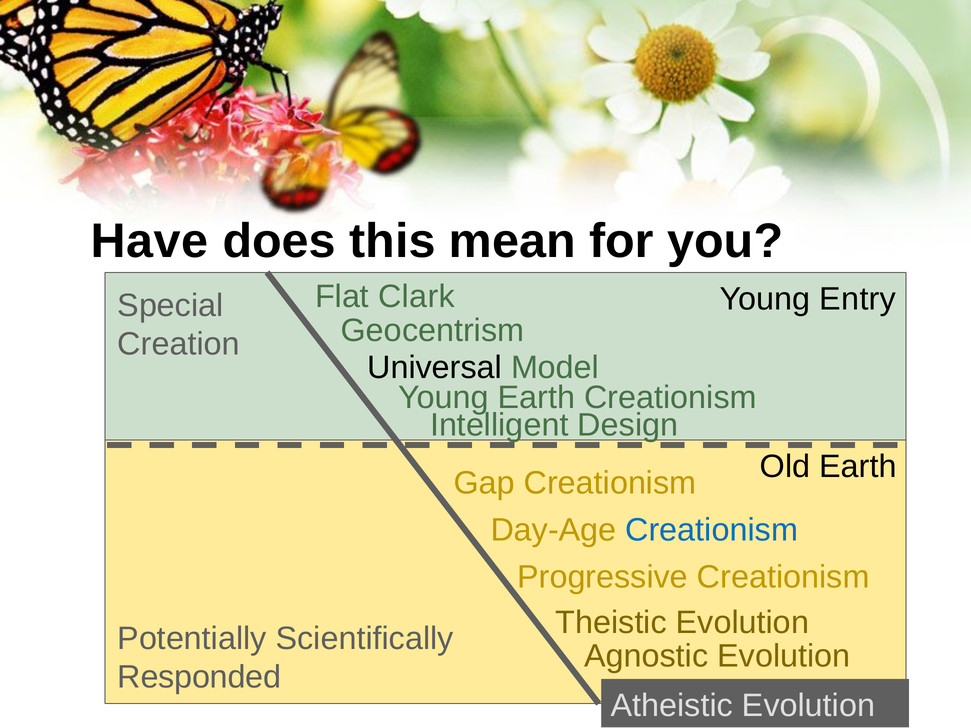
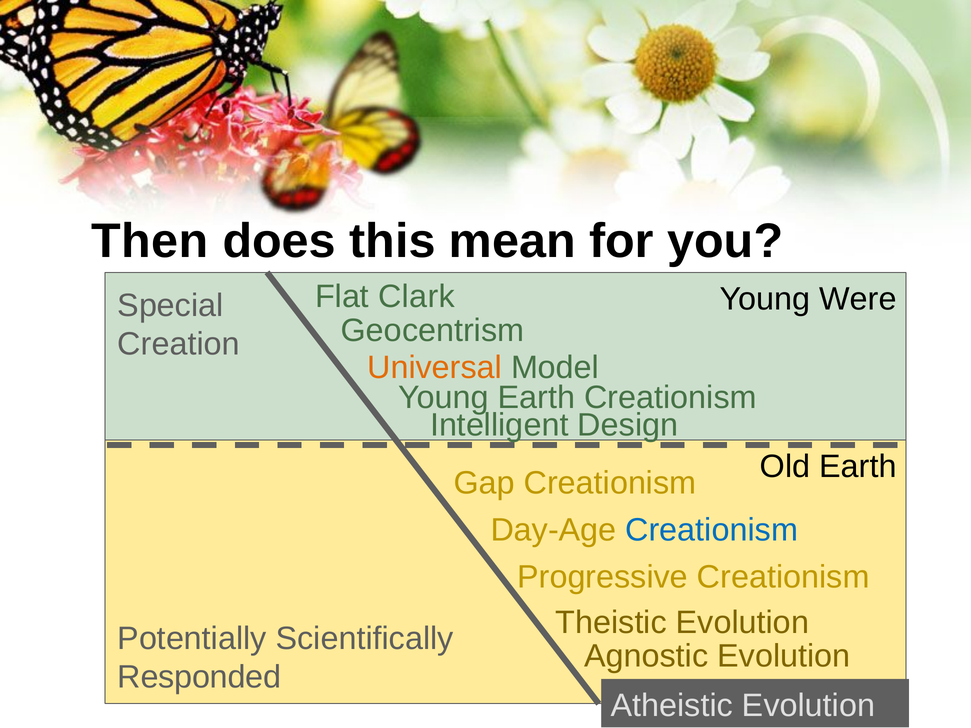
Have: Have -> Then (150, 241)
Entry: Entry -> Were (858, 299)
Universal colour: black -> orange (435, 368)
